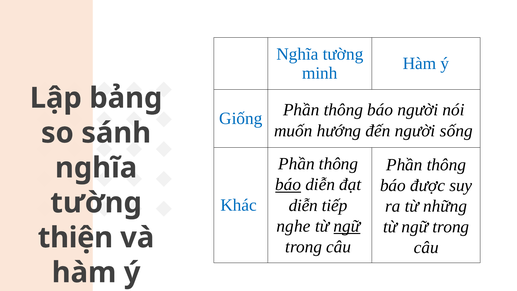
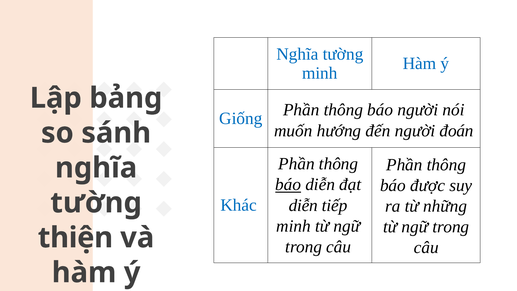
sống: sống -> đoán (457, 131)
nghe: nghe -> minh (294, 226)
ngữ underline: present -> none (347, 226)
